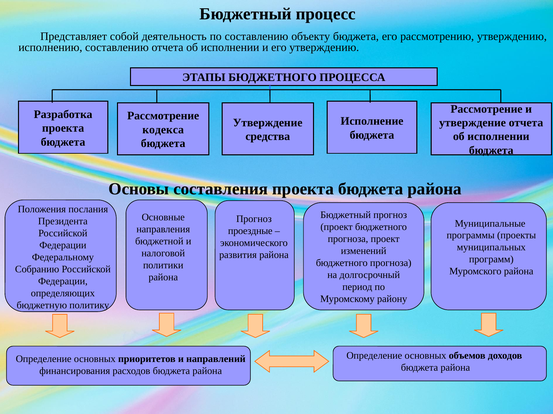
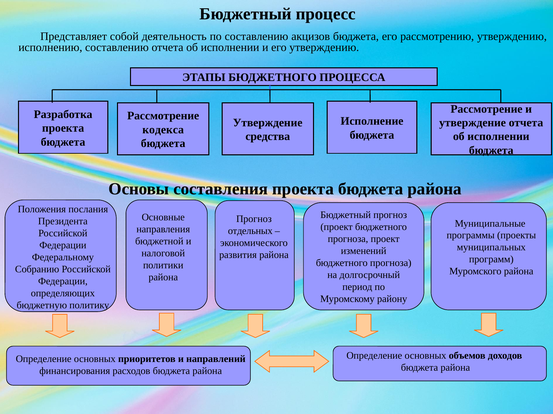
объекту: объекту -> акцизов (311, 37)
проездные: проездные -> отдельных (250, 231)
